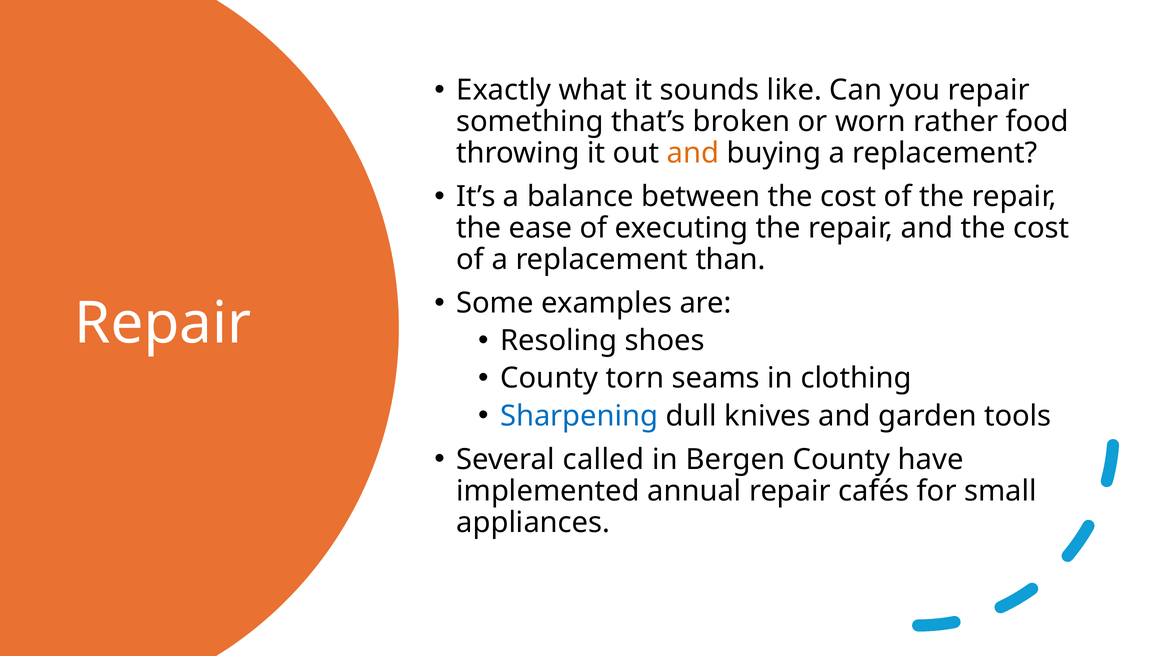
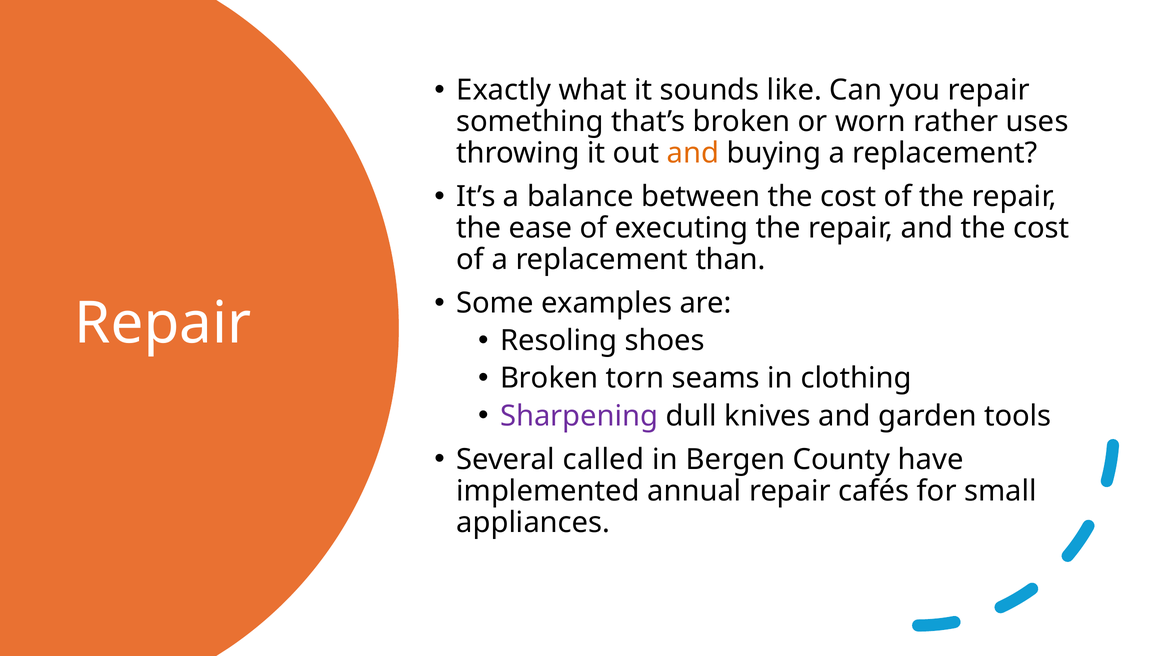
food: food -> uses (1037, 122)
County: County -> Broken (549, 379)
Sharpening colour: blue -> purple (579, 416)
